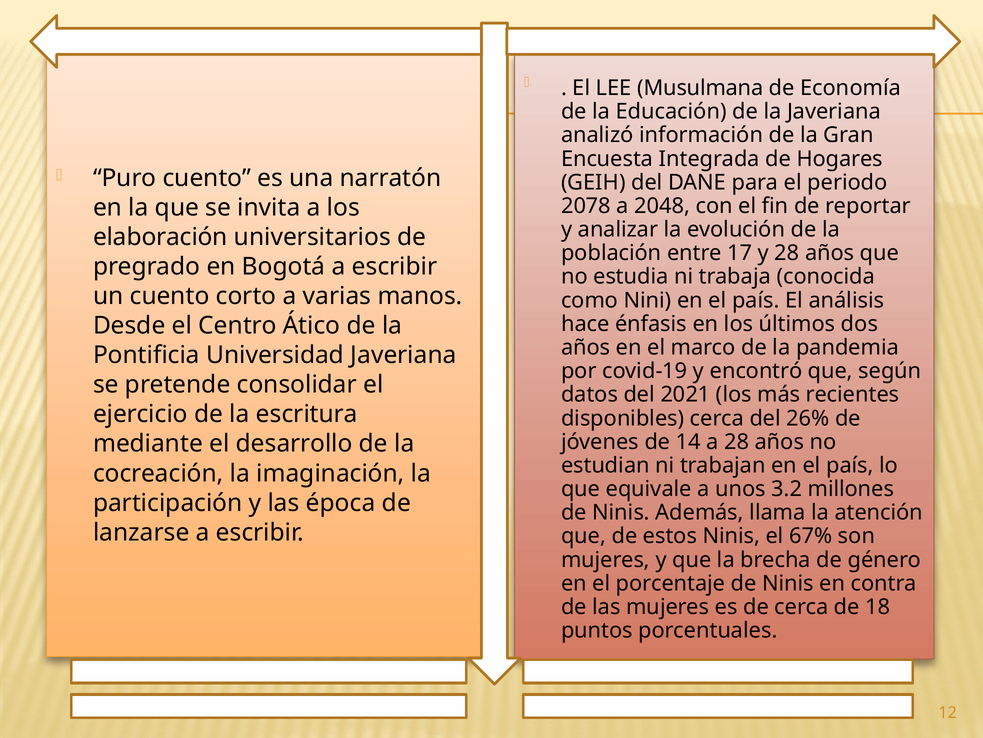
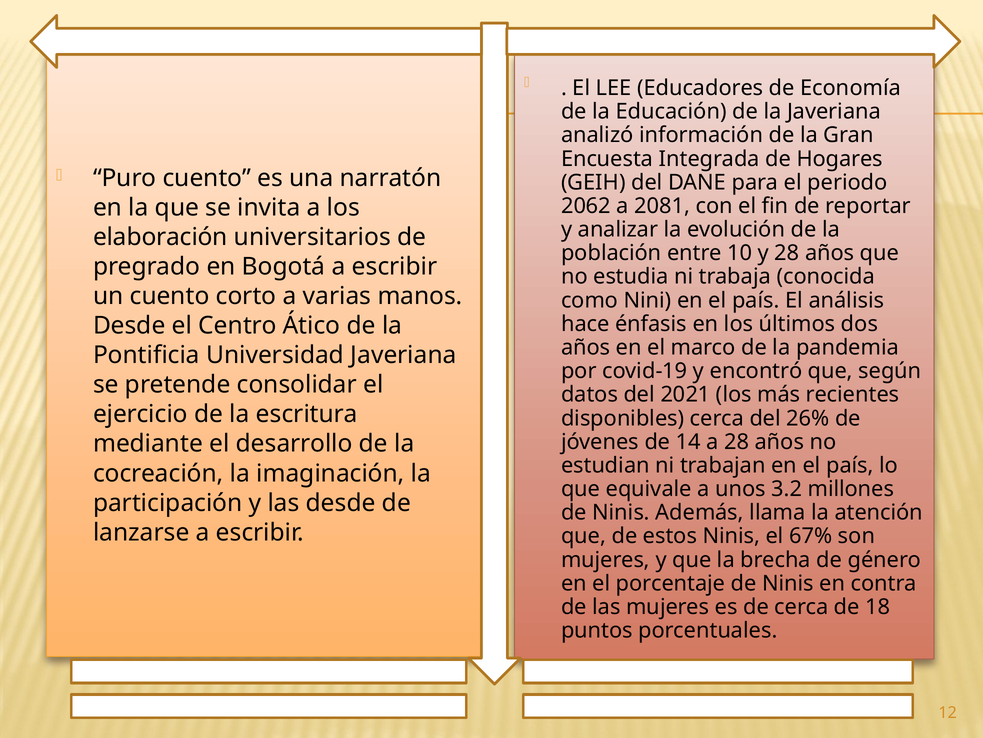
Musulmana: Musulmana -> Educadores (700, 88)
2078: 2078 -> 2062 (586, 206)
2048: 2048 -> 2081 (662, 206)
17: 17 -> 10 (740, 253)
las época: época -> desde (341, 502)
